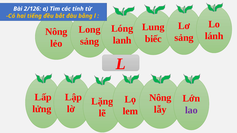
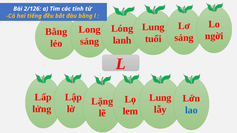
Nông: Nông -> Bằng (56, 32)
lánh: lánh -> ngời (214, 36)
biếc: biếc -> tuổi (153, 39)
Nông: Nông -> Lung (160, 98)
lao colour: purple -> blue (191, 110)
